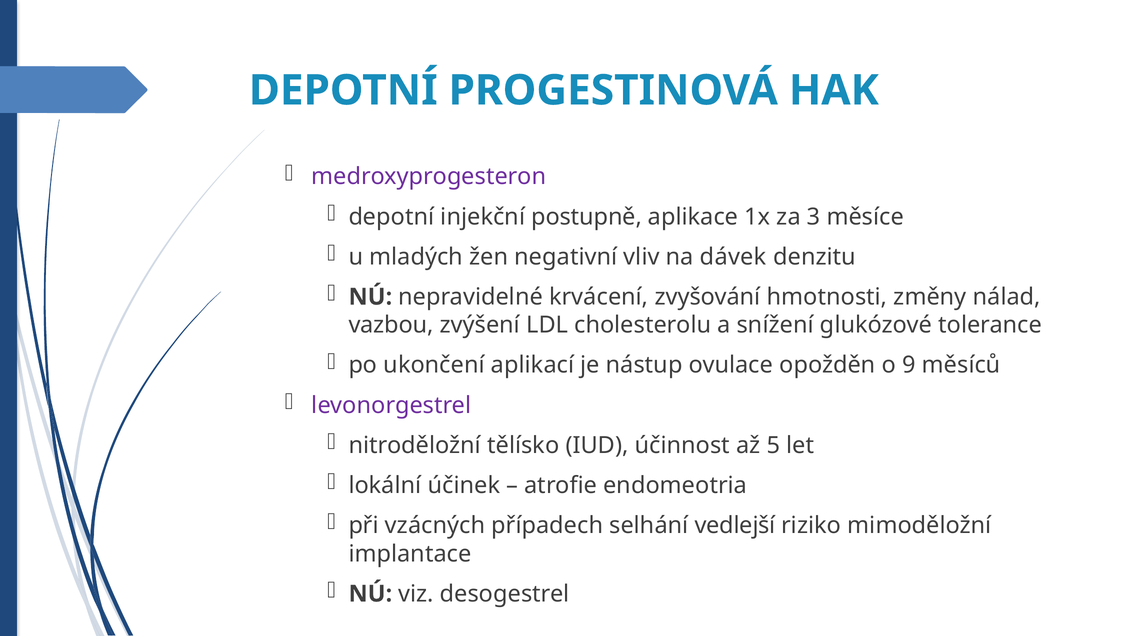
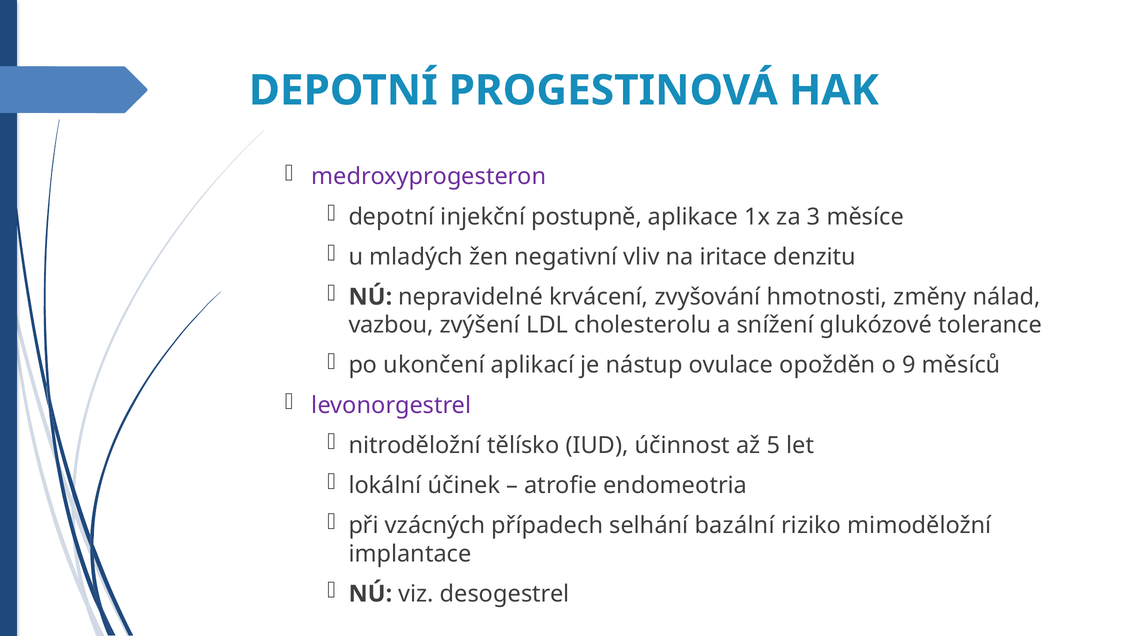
dávek: dávek -> iritace (733, 257)
vedlejší: vedlejší -> bazální (735, 526)
